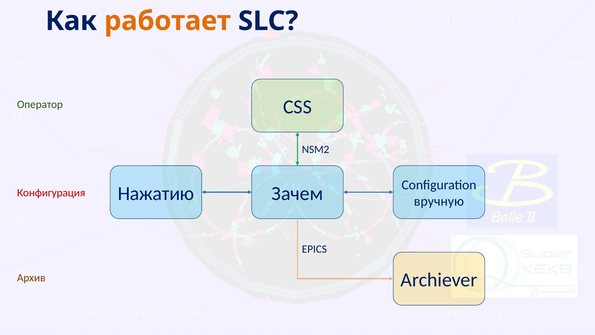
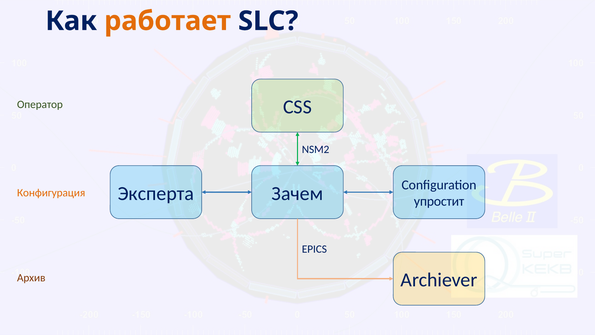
Нажатию: Нажатию -> Эксперта (156, 193)
Конфигурация colour: red -> orange (51, 193)
вручную: вручную -> упростит (439, 201)
